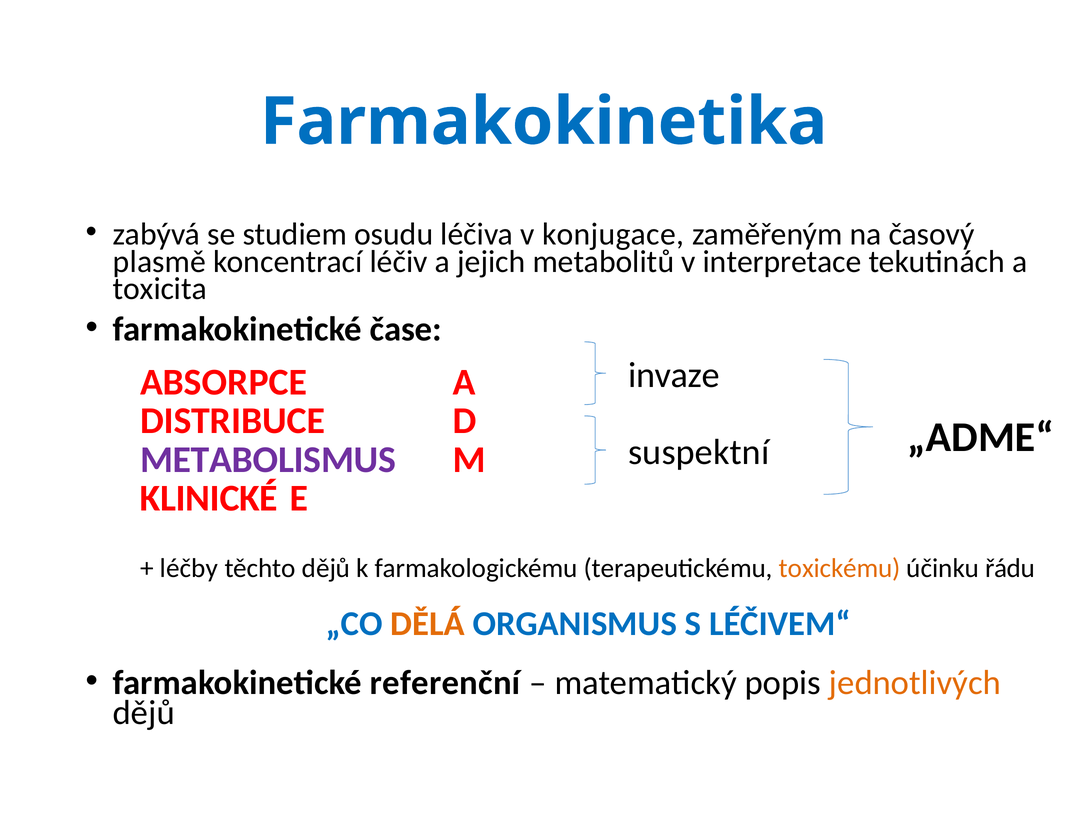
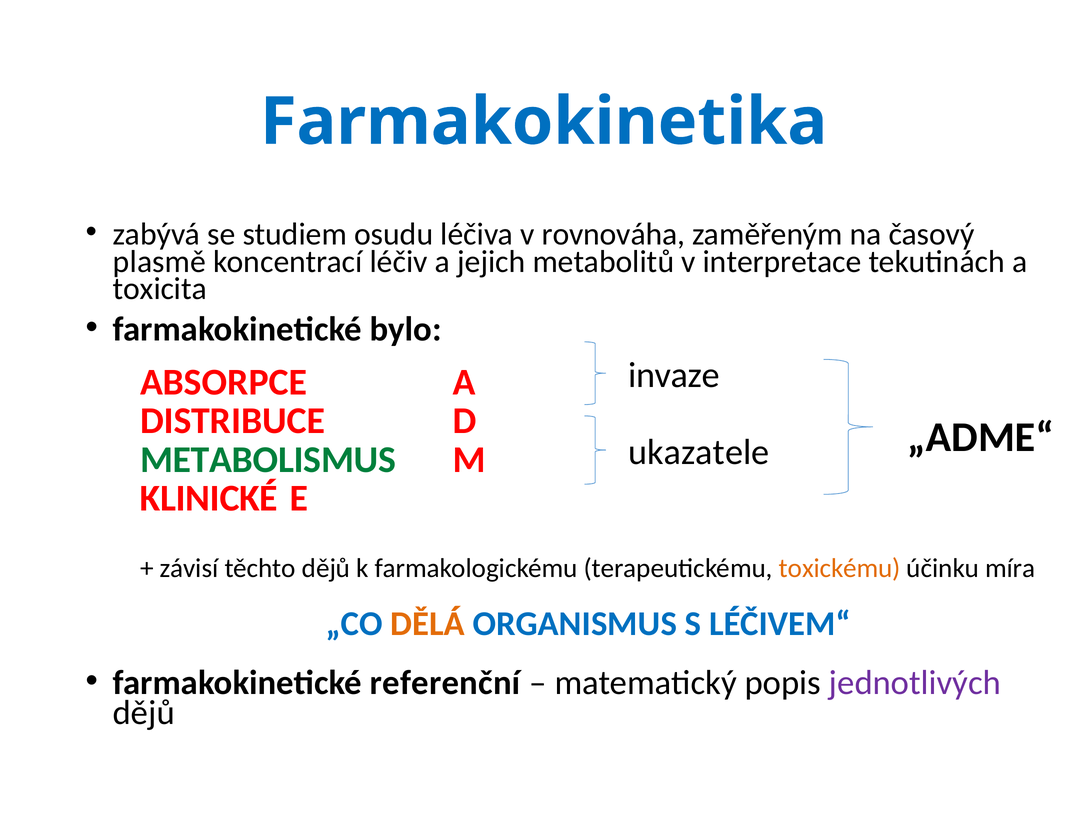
konjugace: konjugace -> rovnováha (613, 234)
čase: čase -> bylo (406, 330)
suspektní: suspektní -> ukazatele (699, 452)
METABOLISMUS colour: purple -> green (268, 460)
léčby: léčby -> závisí (189, 568)
řádu: řádu -> míra (1010, 568)
jednotlivých colour: orange -> purple (915, 683)
